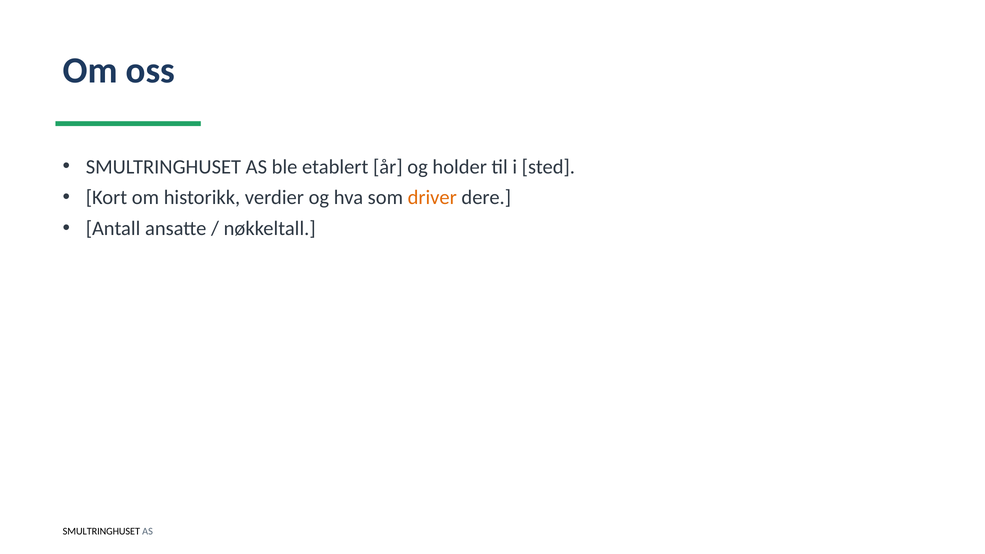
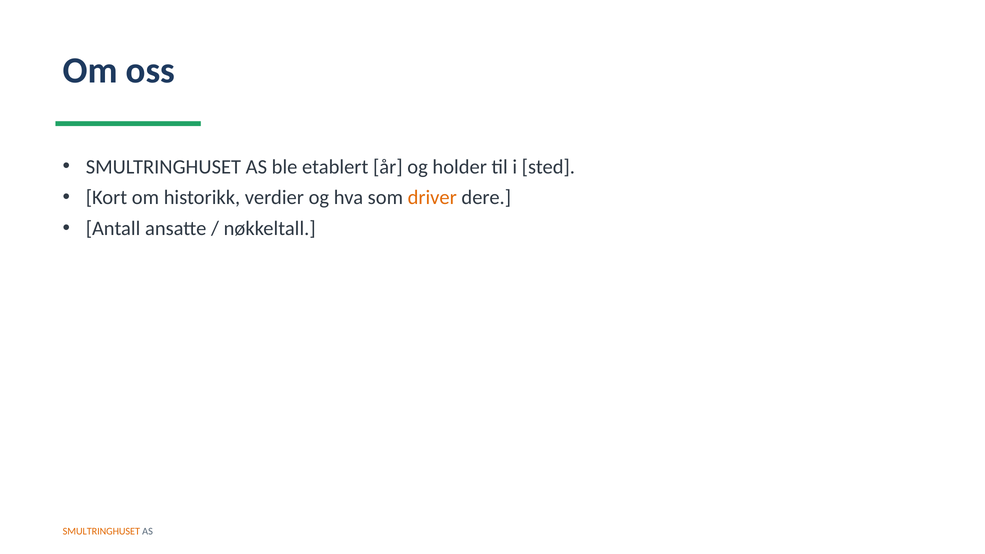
SMULTRINGHUSET colour: black -> orange (101, 532)
